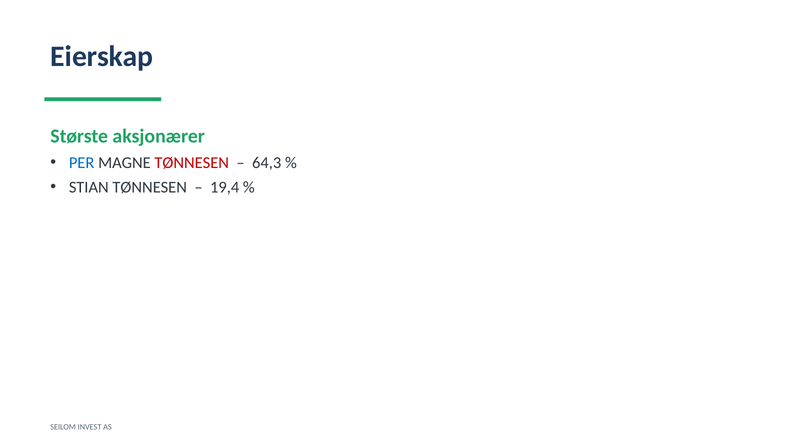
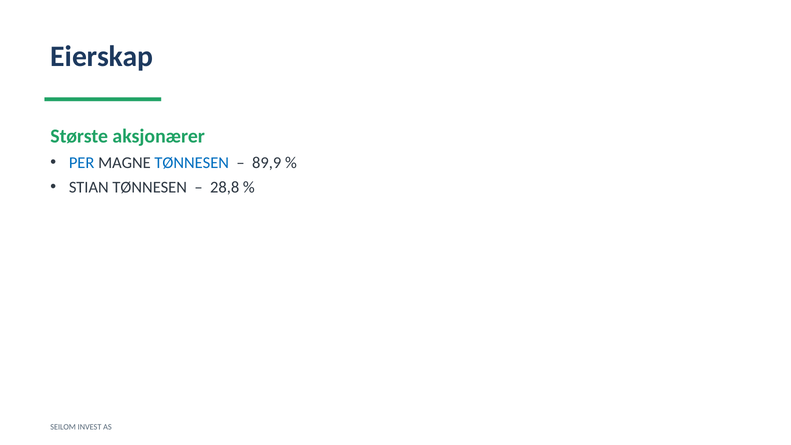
TØNNESEN colour: red -> blue (192, 163)
64,3: 64,3 -> 89,9 (267, 163)
19,4: 19,4 -> 28,8 (225, 187)
